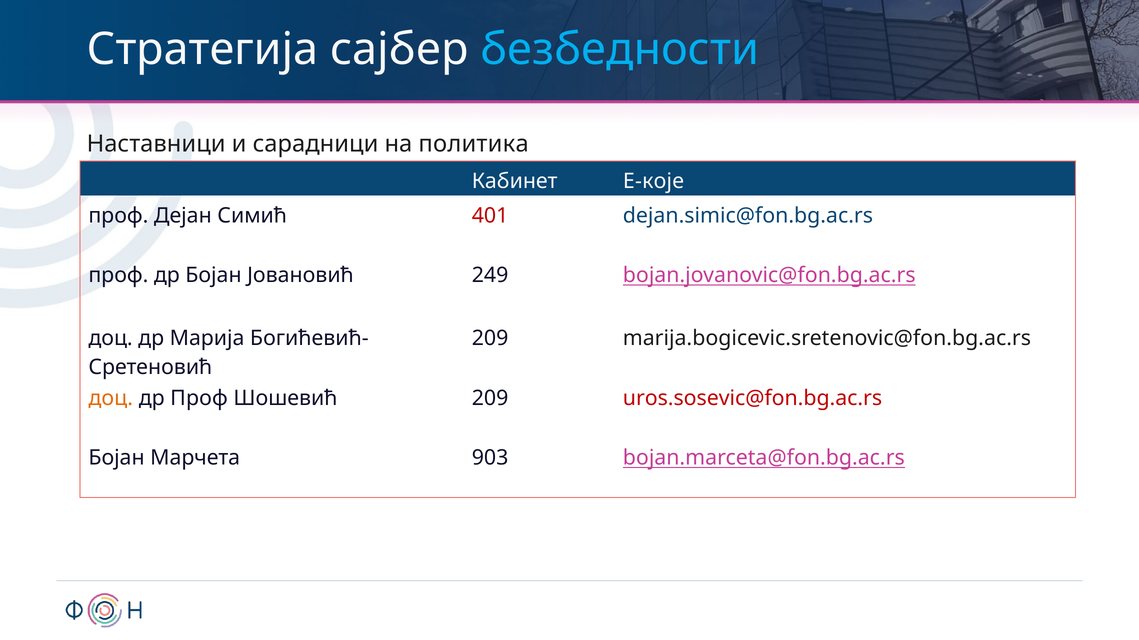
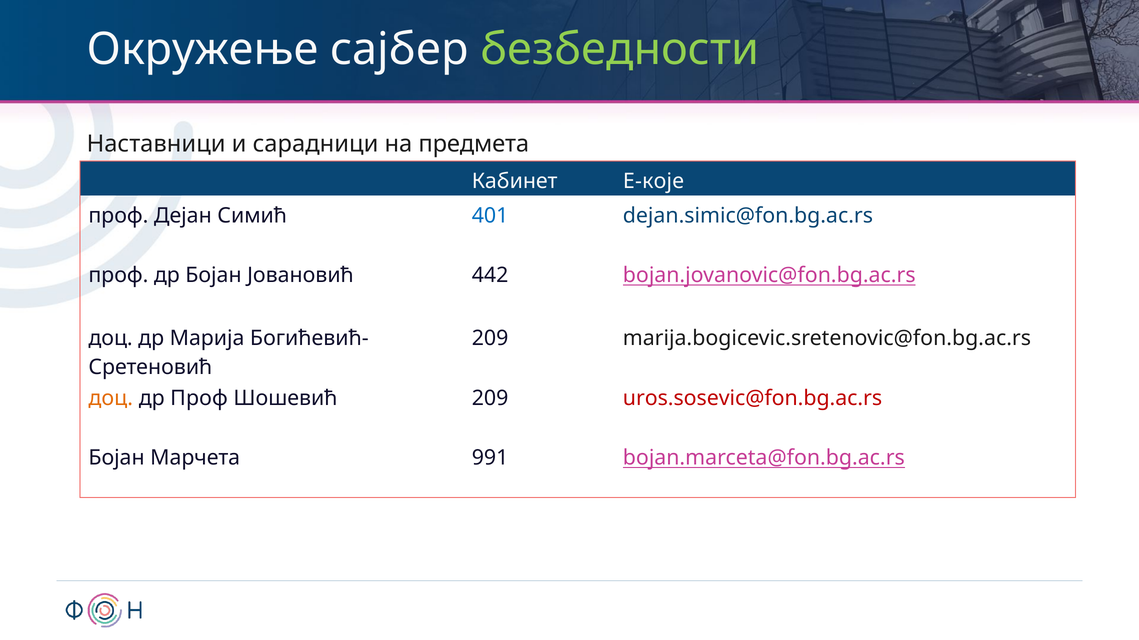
Стратегија: Стратегија -> Окружење (203, 49)
безбедности colour: light blue -> light green (620, 49)
политика: политика -> предмета (474, 144)
401 colour: red -> blue (490, 216)
249: 249 -> 442 (490, 276)
903: 903 -> 991 (490, 458)
